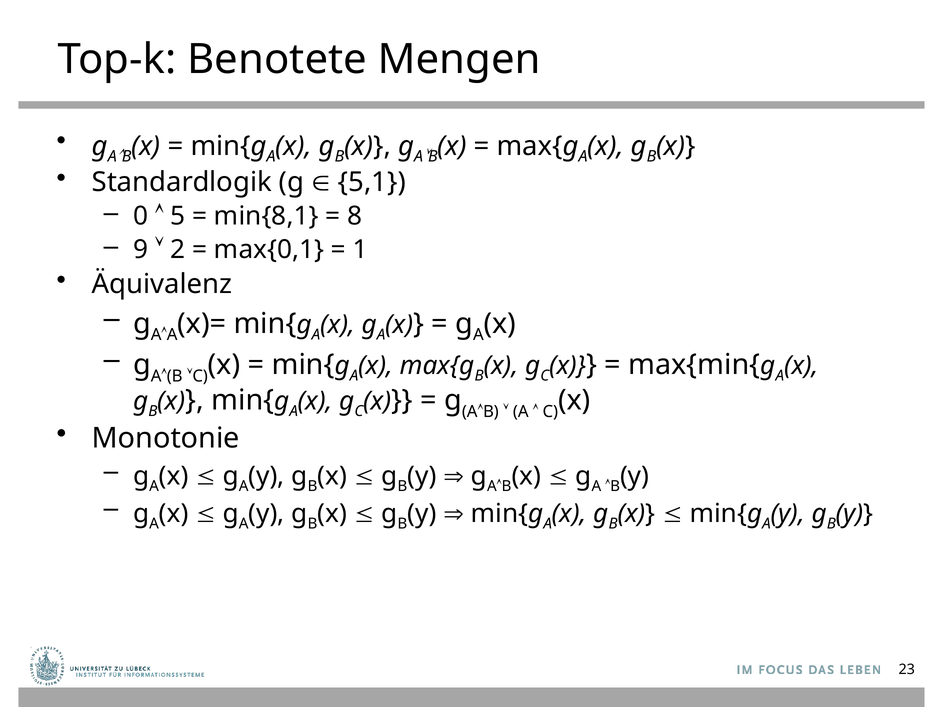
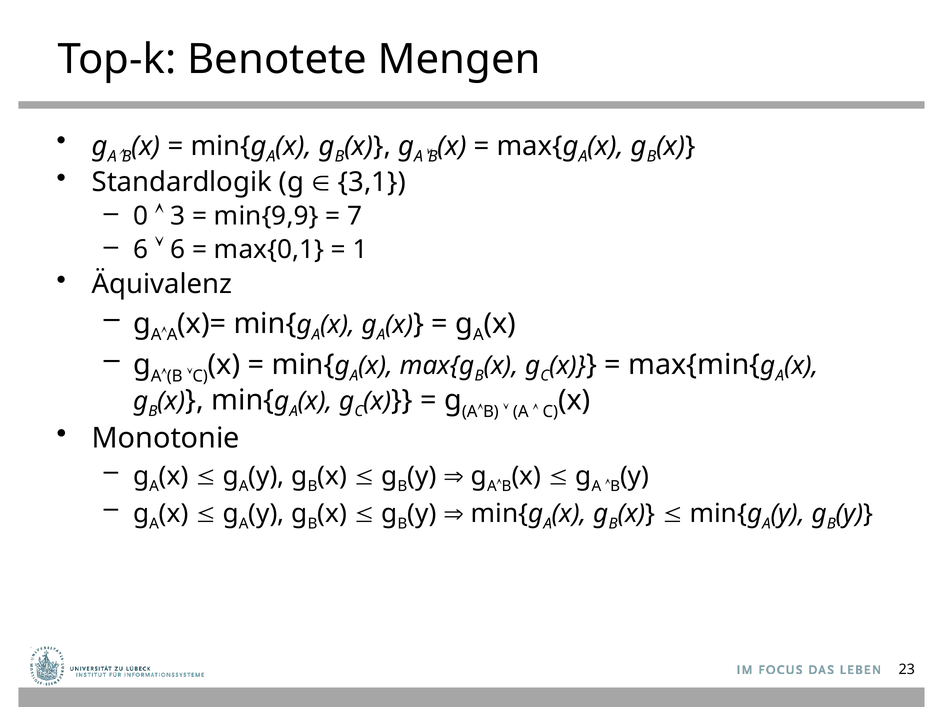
5,1: 5,1 -> 3,1 (372, 182)
5: 5 -> 3 (178, 216)
min{8,1: min{8,1 -> min{9,9 (266, 216)
8: 8 -> 7 (355, 216)
9: 9 -> 6 (141, 250)
2: 2 -> 6 (178, 250)
